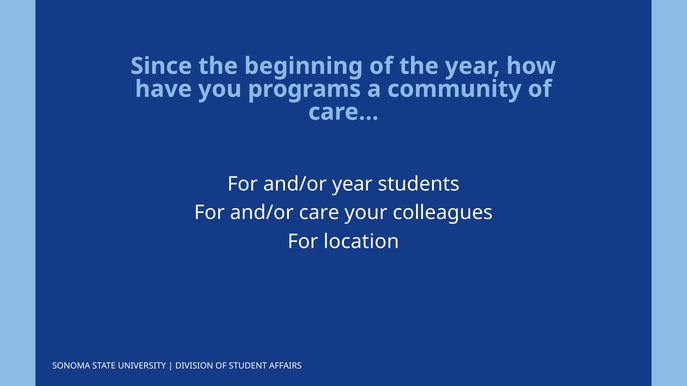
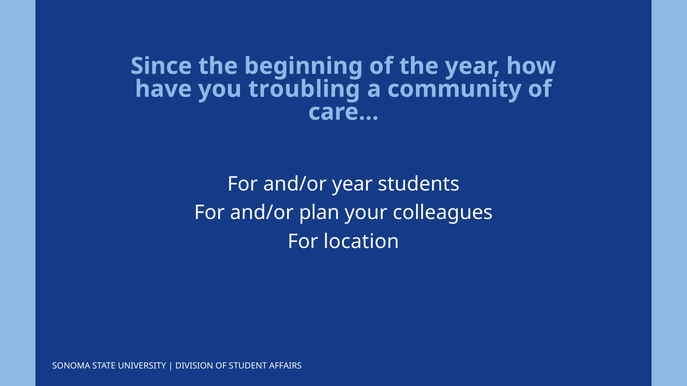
programs: programs -> troubling (304, 89)
care: care -> plan (319, 213)
